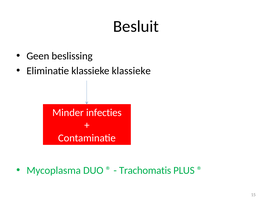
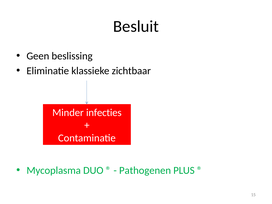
klassieke klassieke: klassieke -> zichtbaar (131, 71)
Trachomatis: Trachomatis -> Pathogenen (145, 170)
